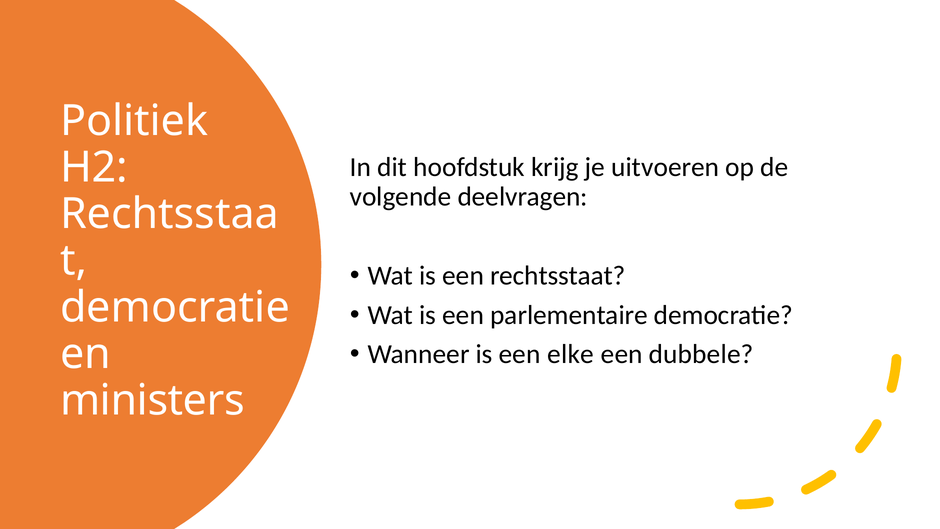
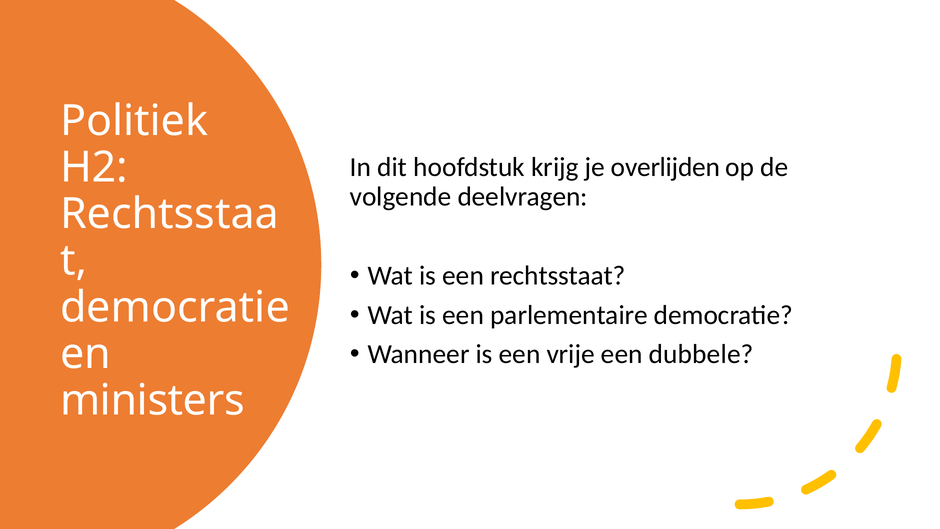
uitvoeren: uitvoeren -> overlijden (665, 167)
elke: elke -> vrije (571, 354)
